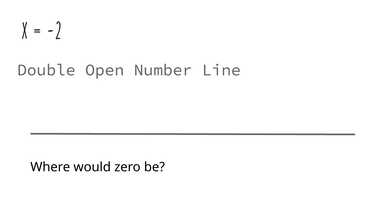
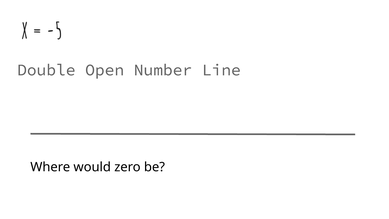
-2: -2 -> -5 (54, 32)
